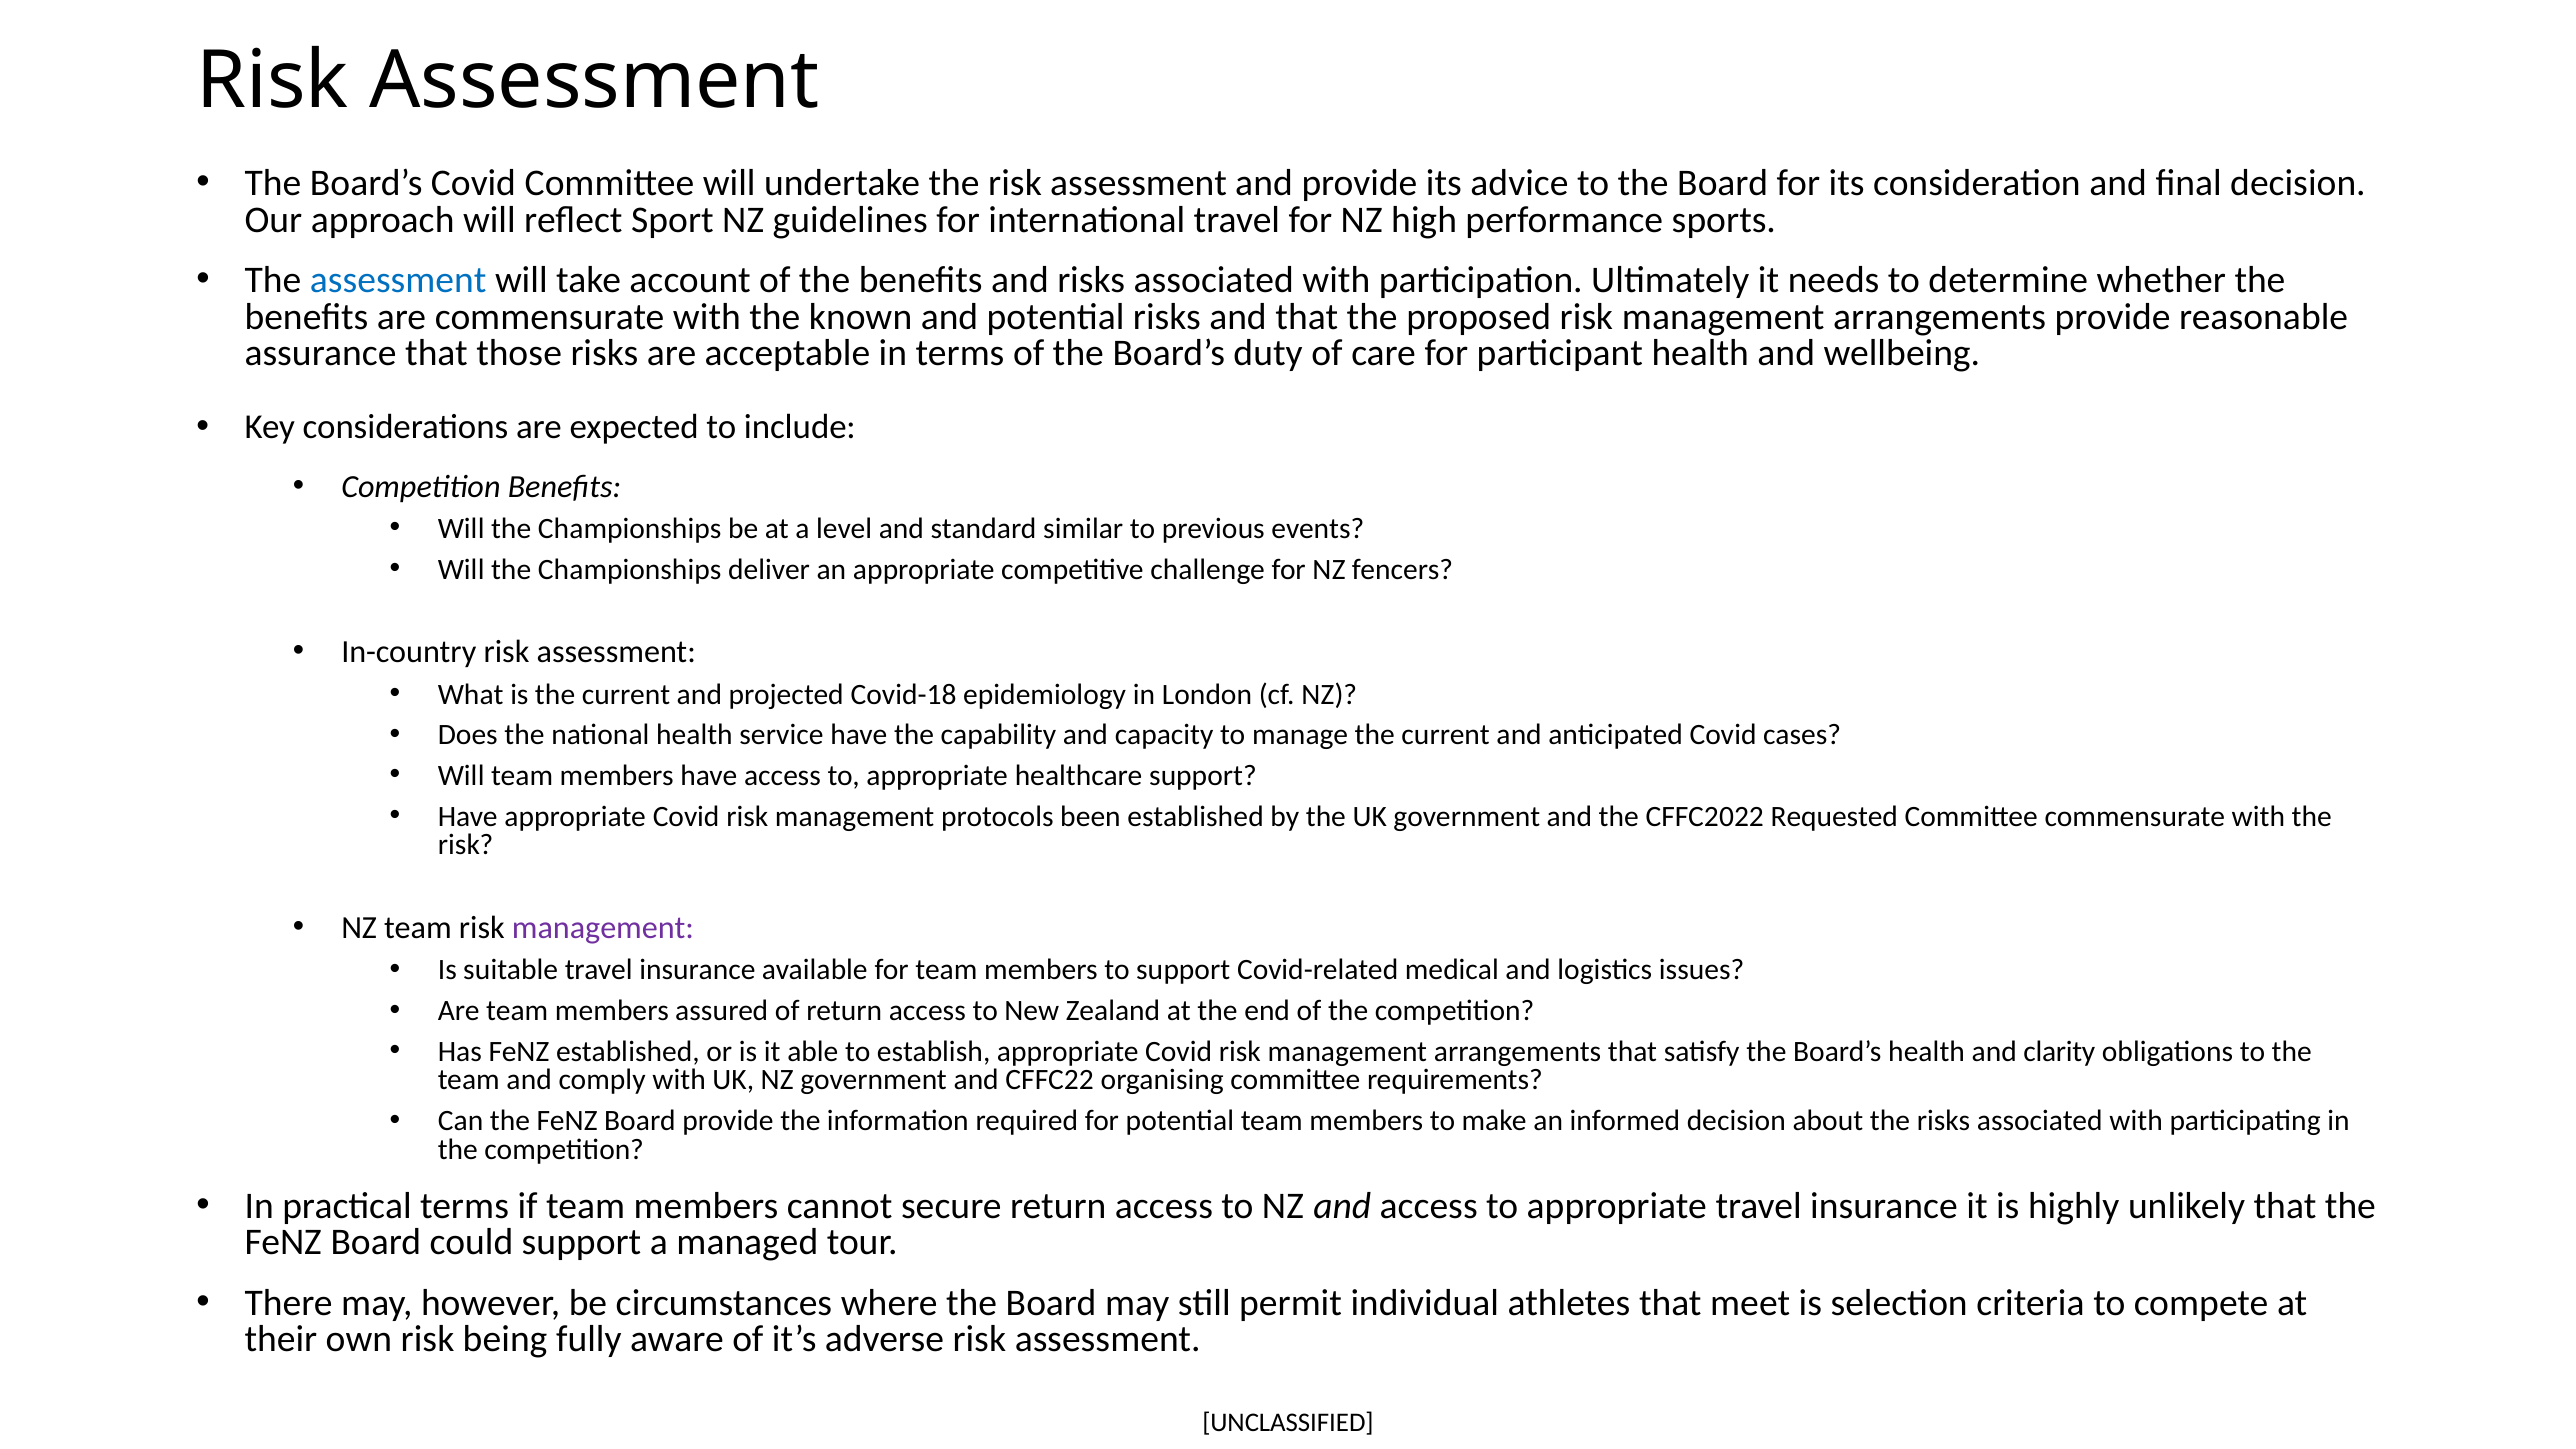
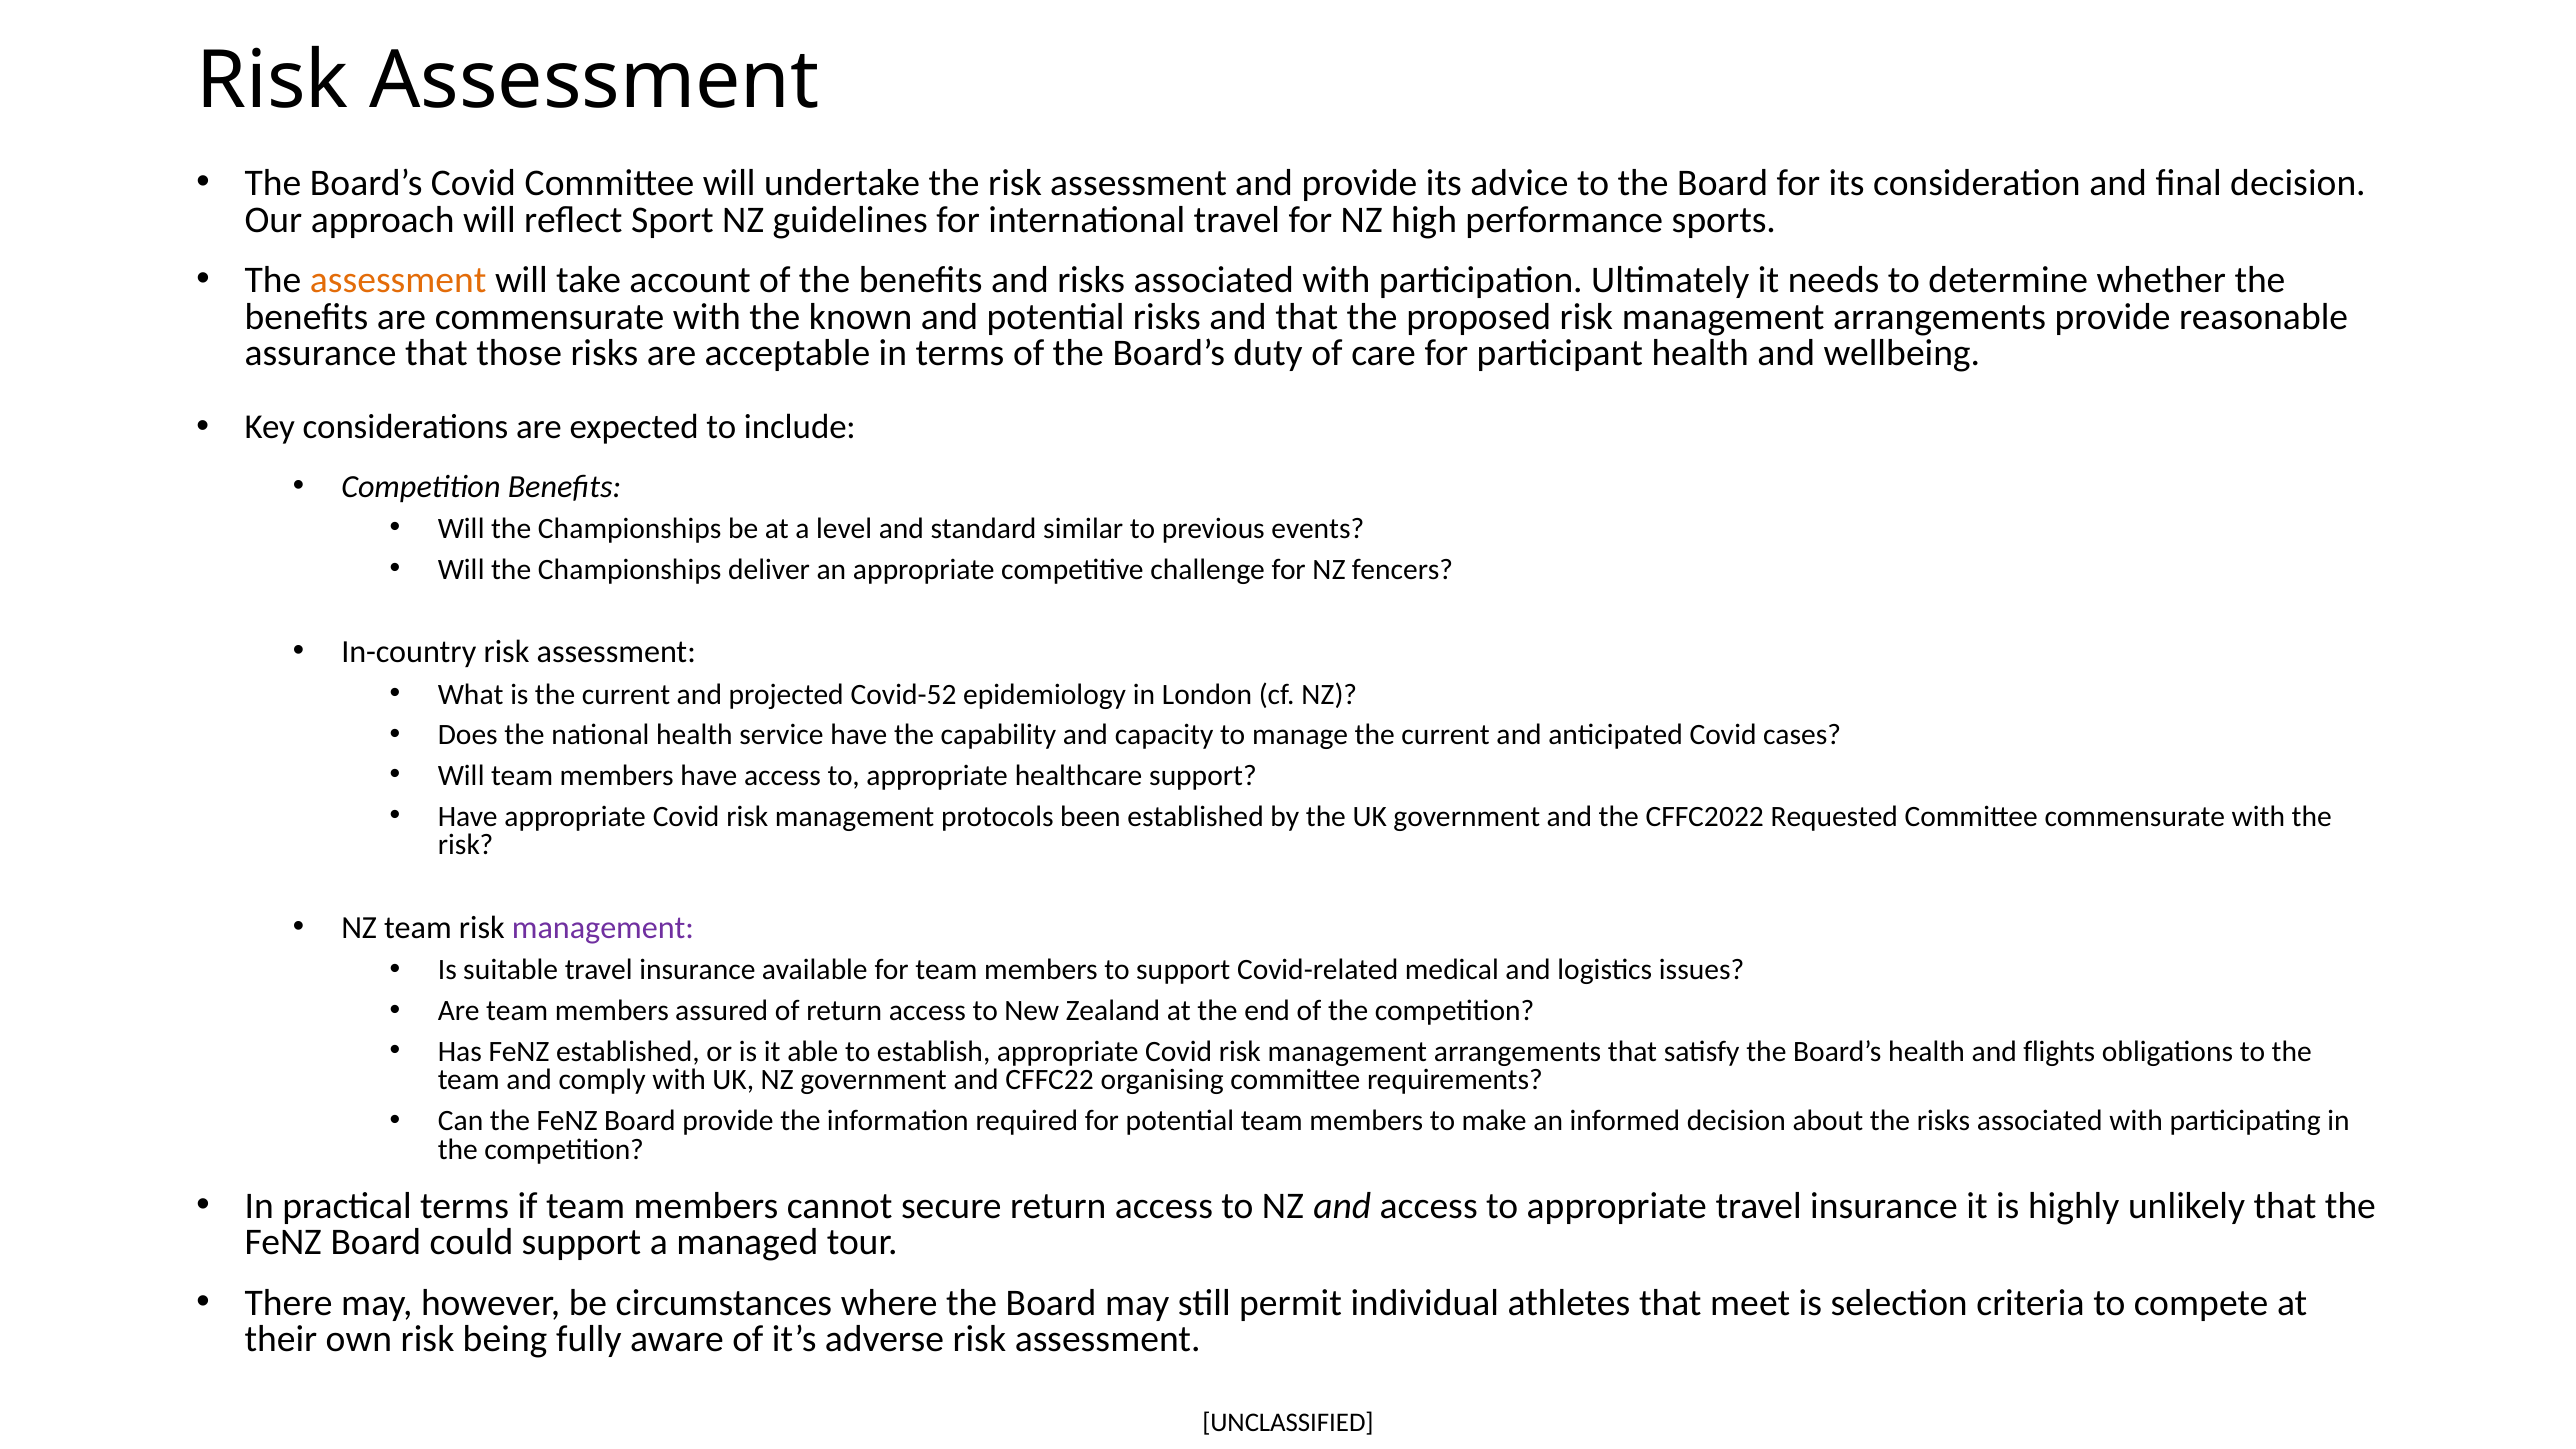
assessment colour: blue -> orange (398, 281)
Covid-18: Covid-18 -> Covid-52 (904, 694)
clarity: clarity -> flights (2059, 1051)
